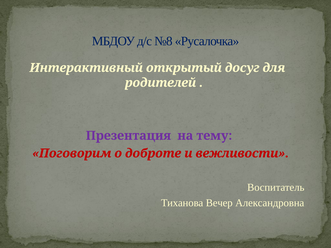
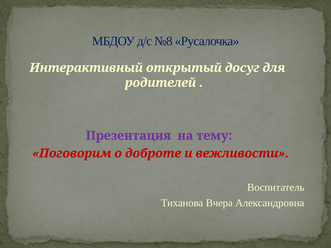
Вечер: Вечер -> Вчера (219, 203)
